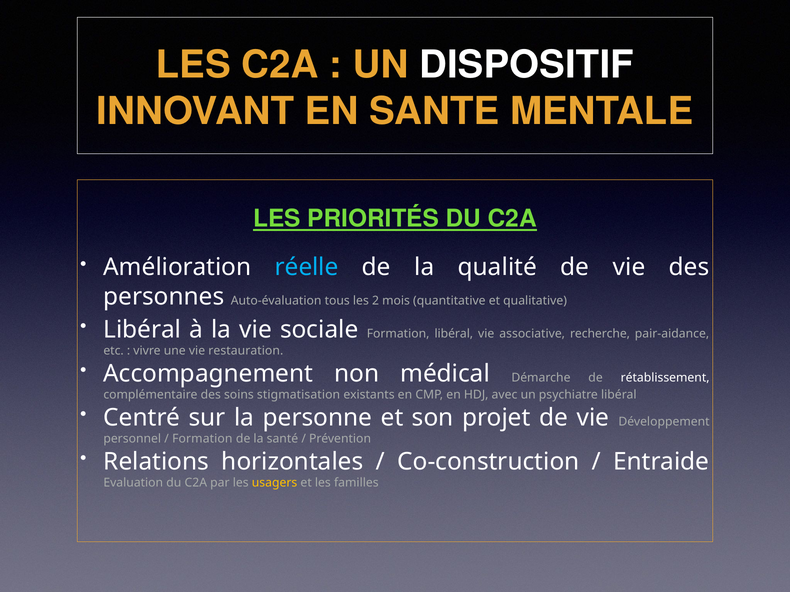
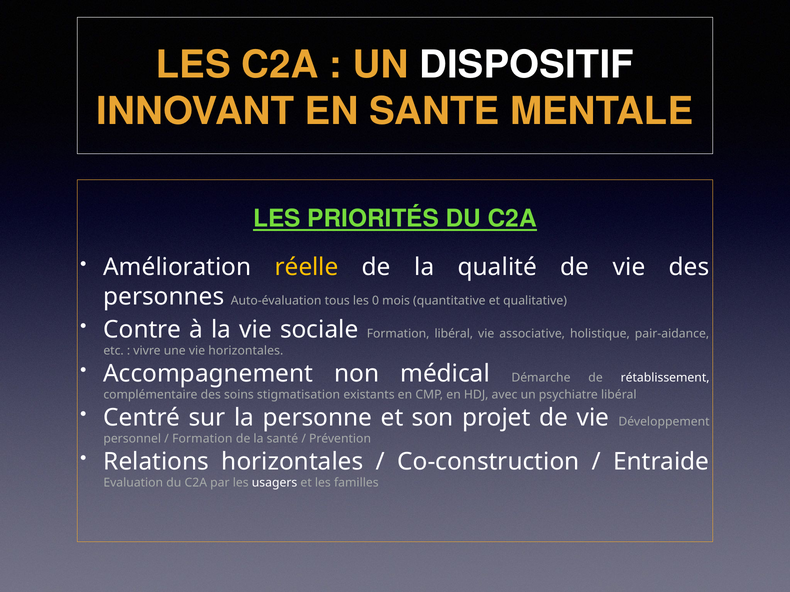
réelle colour: light blue -> yellow (307, 268)
2: 2 -> 0 (375, 301)
Libéral: Libéral -> Contre (142, 330)
recherche: recherche -> holistique (600, 334)
vie restauration: restauration -> horizontales (246, 351)
usagers colour: yellow -> white (275, 483)
